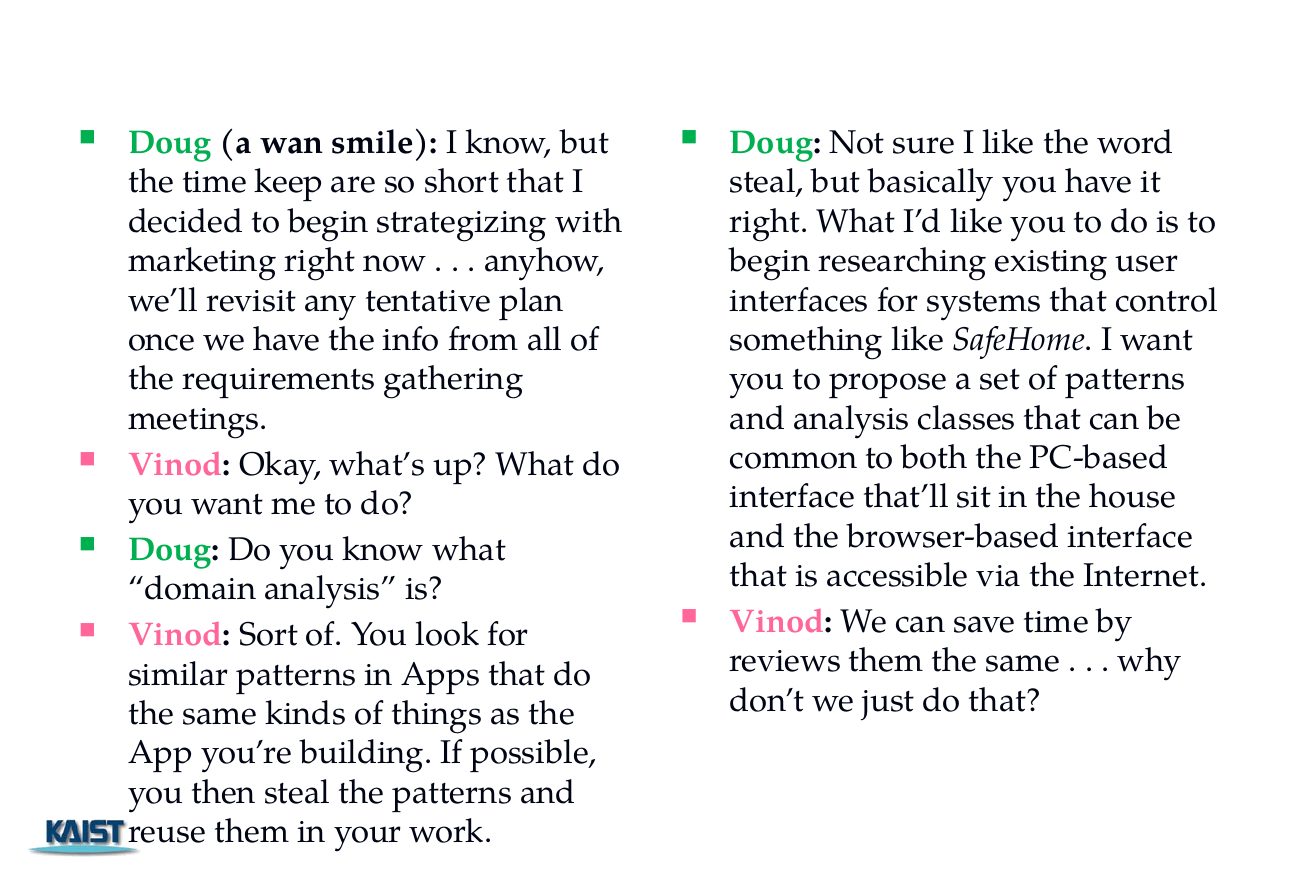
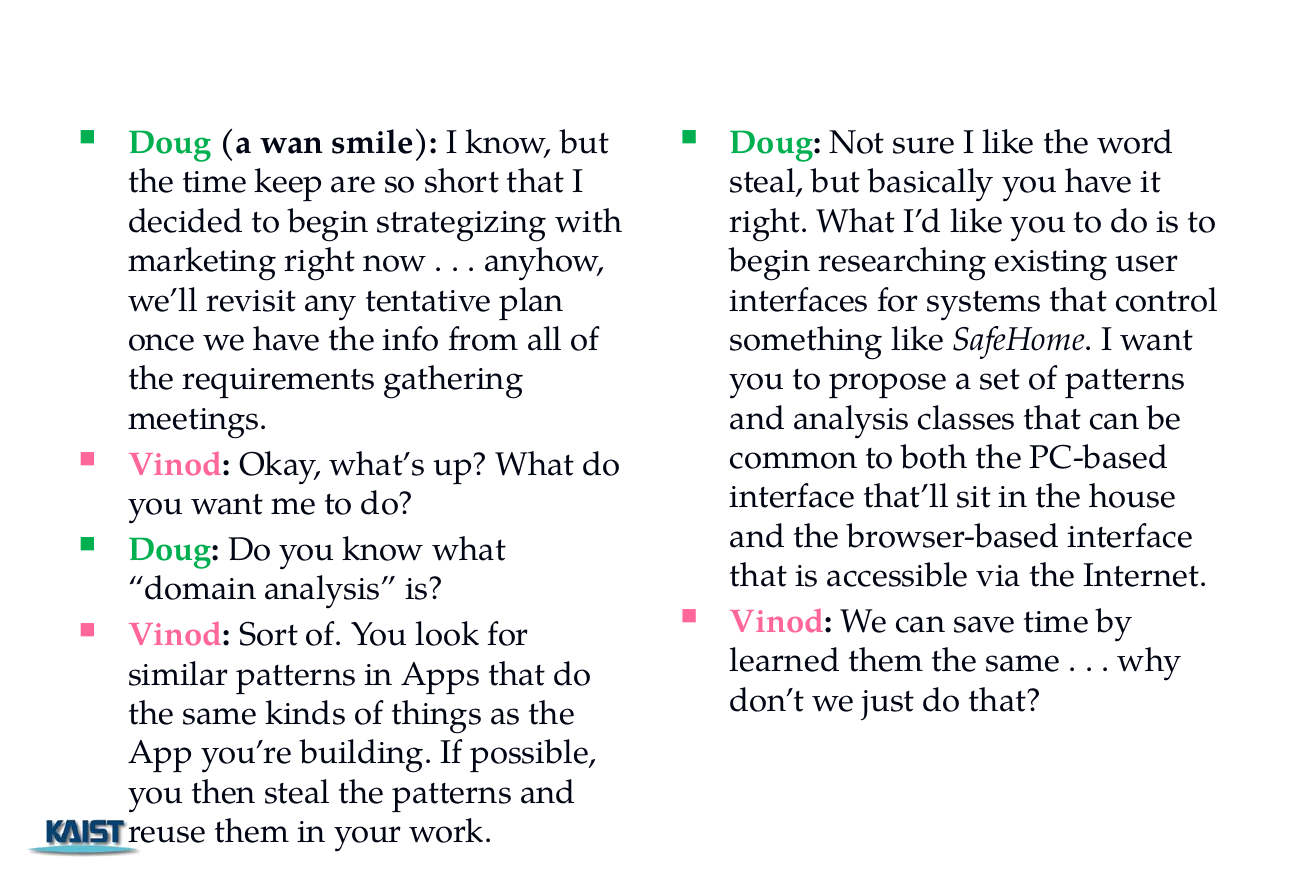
reviews: reviews -> learned (785, 661)
